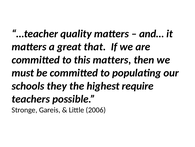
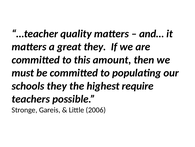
great that: that -> they (95, 47)
this matters: matters -> amount (112, 60)
